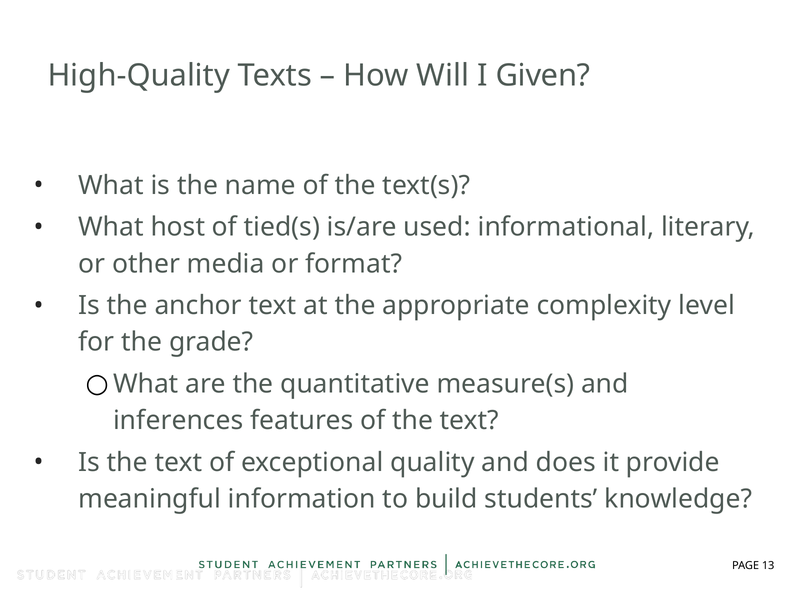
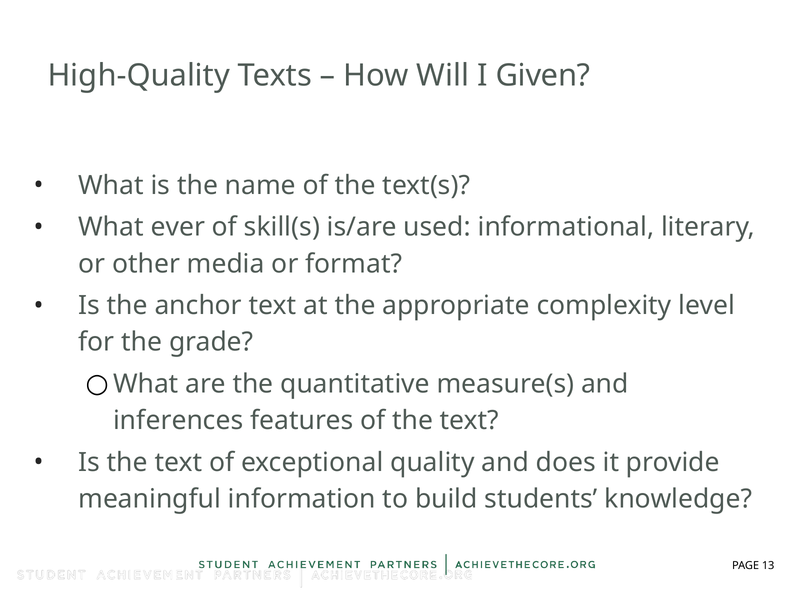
host: host -> ever (178, 227)
tied(s: tied(s -> skill(s (282, 227)
